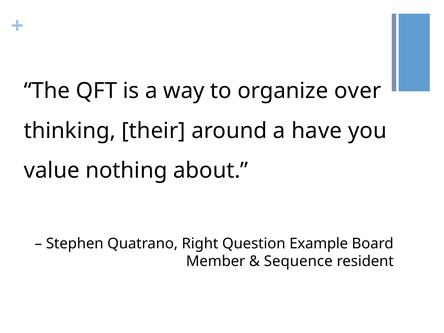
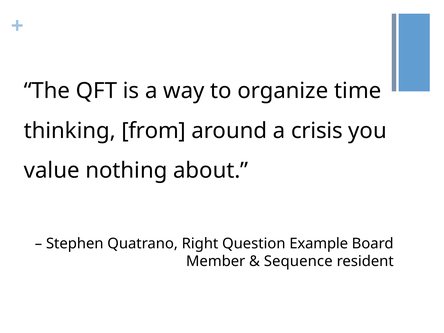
over: over -> time (358, 91)
their: their -> from (154, 131)
have: have -> crisis (317, 131)
